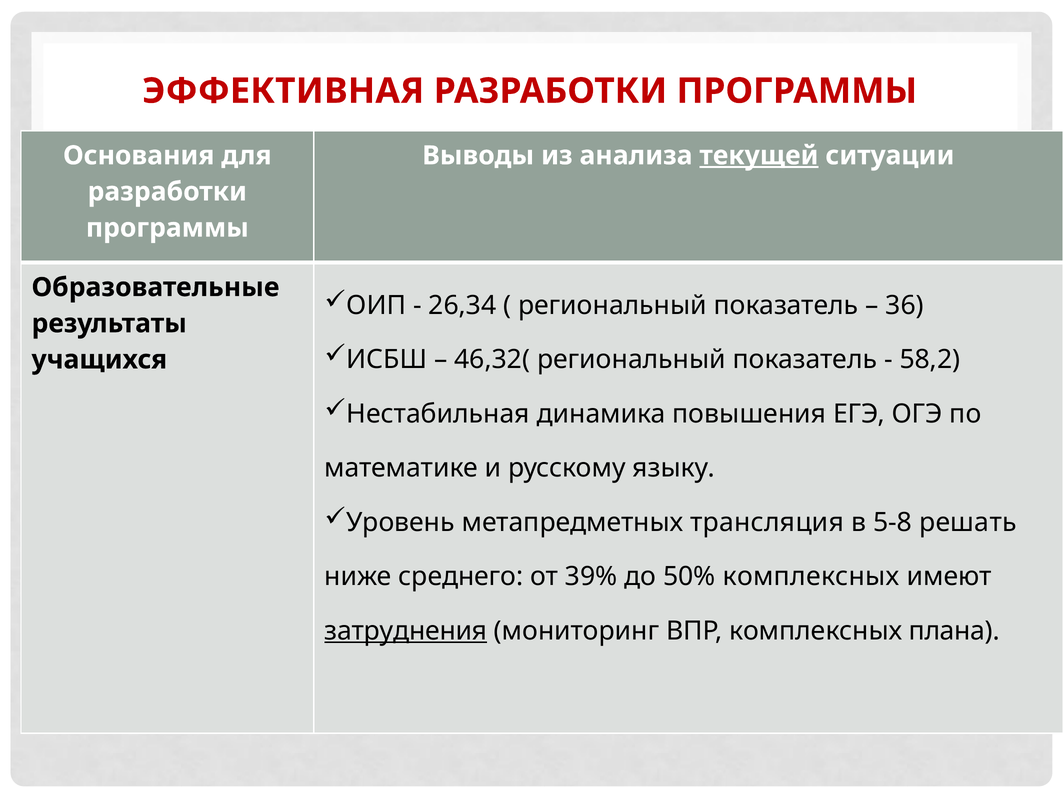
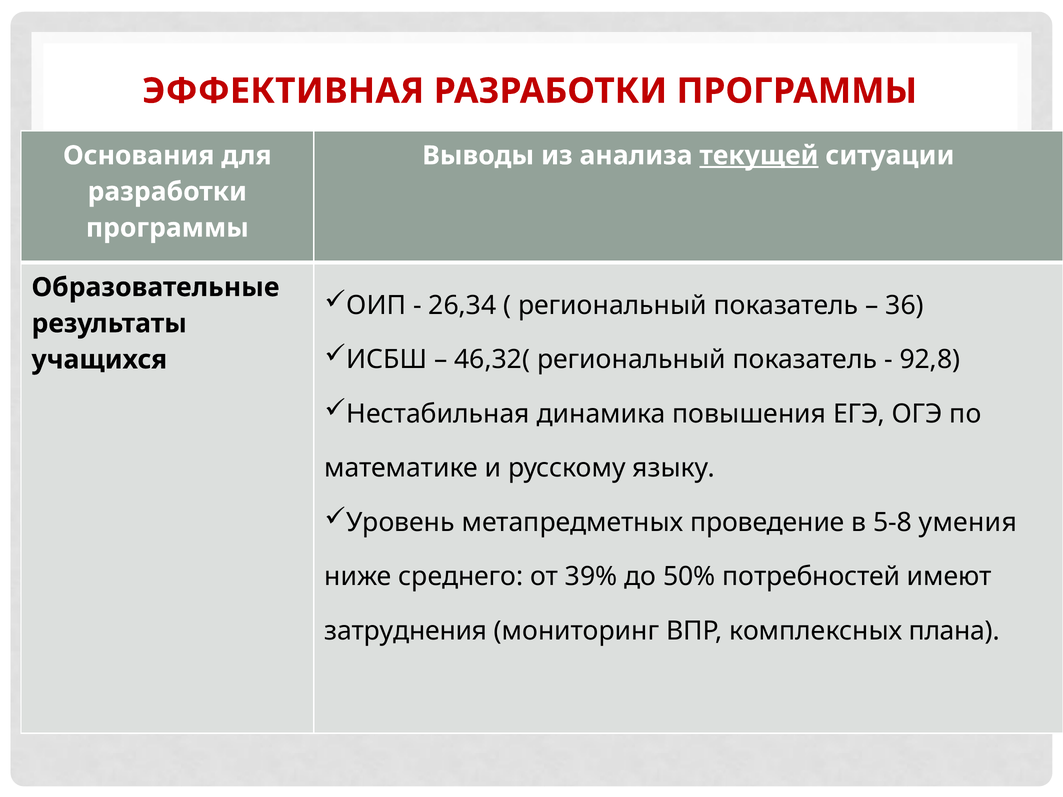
58,2: 58,2 -> 92,8 (930, 360)
трансляция: трансляция -> проведение (767, 522)
решать: решать -> умения (968, 522)
50% комплексных: комплексных -> потребностей (811, 577)
затруднения underline: present -> none (406, 631)
